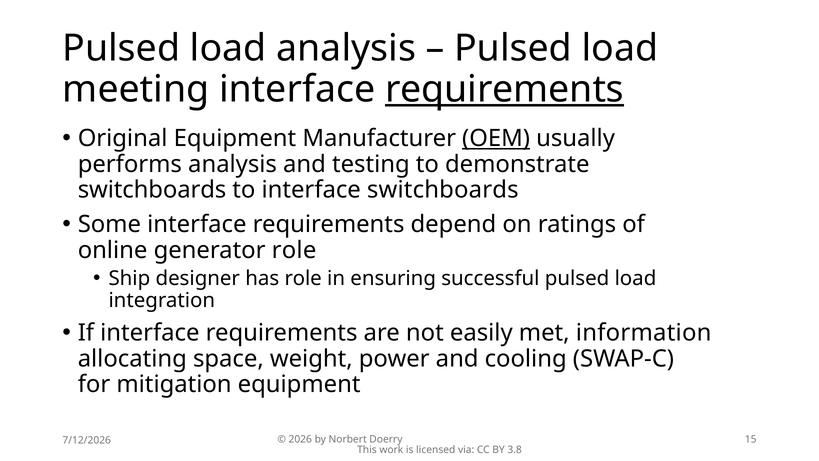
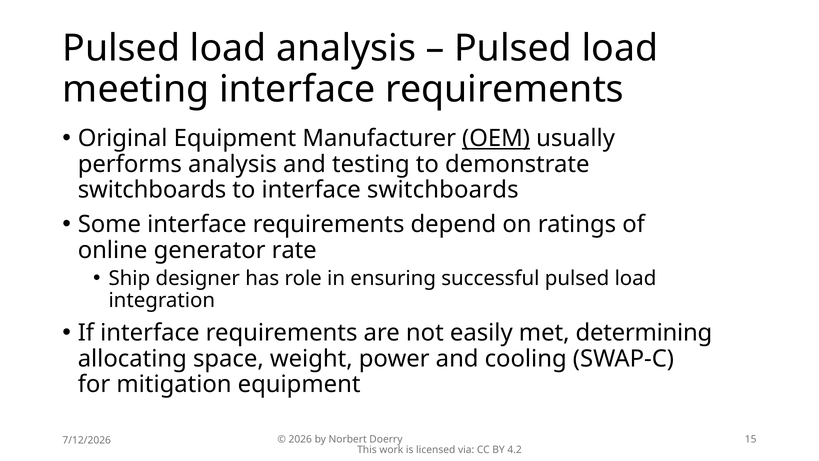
requirements underline: present -> none (504, 89)
generator role: role -> rate (294, 250)
information: information -> determining (644, 333)
3.8: 3.8 -> 4.2 (515, 449)
